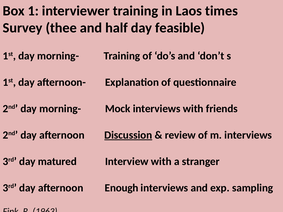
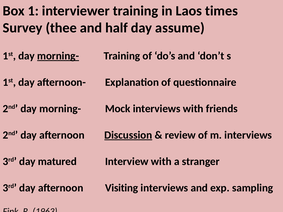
feasible: feasible -> assume (180, 28)
morning- underline: none -> present (58, 56)
Enough: Enough -> Visiting (122, 188)
